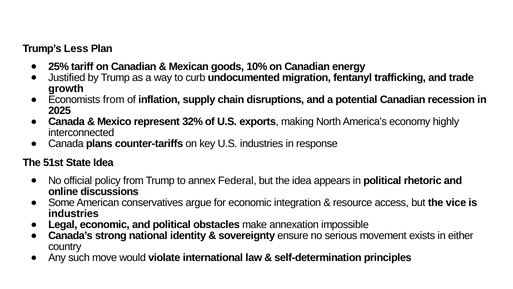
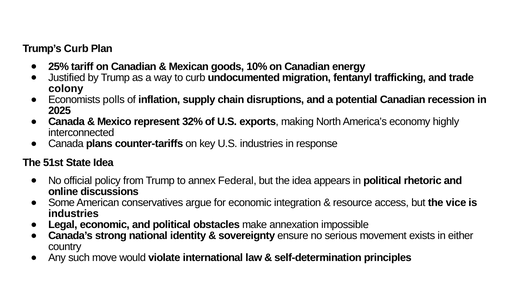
Trump’s Less: Less -> Curb (76, 49)
growth: growth -> colony (66, 88)
Economists from: from -> polls (114, 99)
